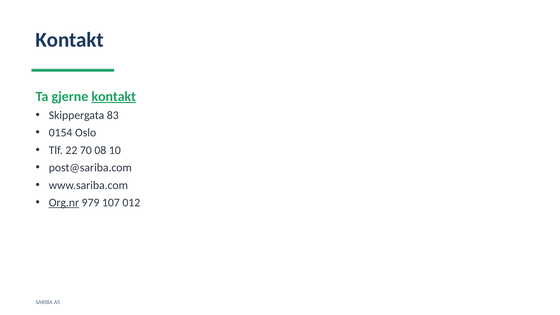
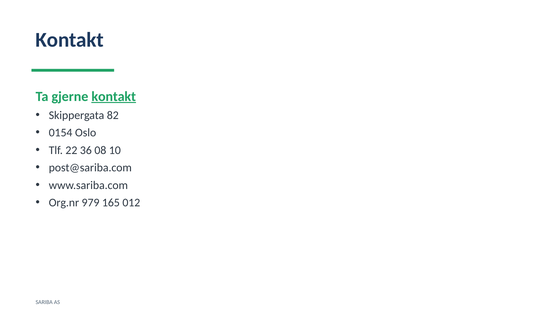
83: 83 -> 82 (113, 115)
70: 70 -> 36 (86, 150)
Org.nr underline: present -> none (64, 203)
107: 107 -> 165 (111, 203)
